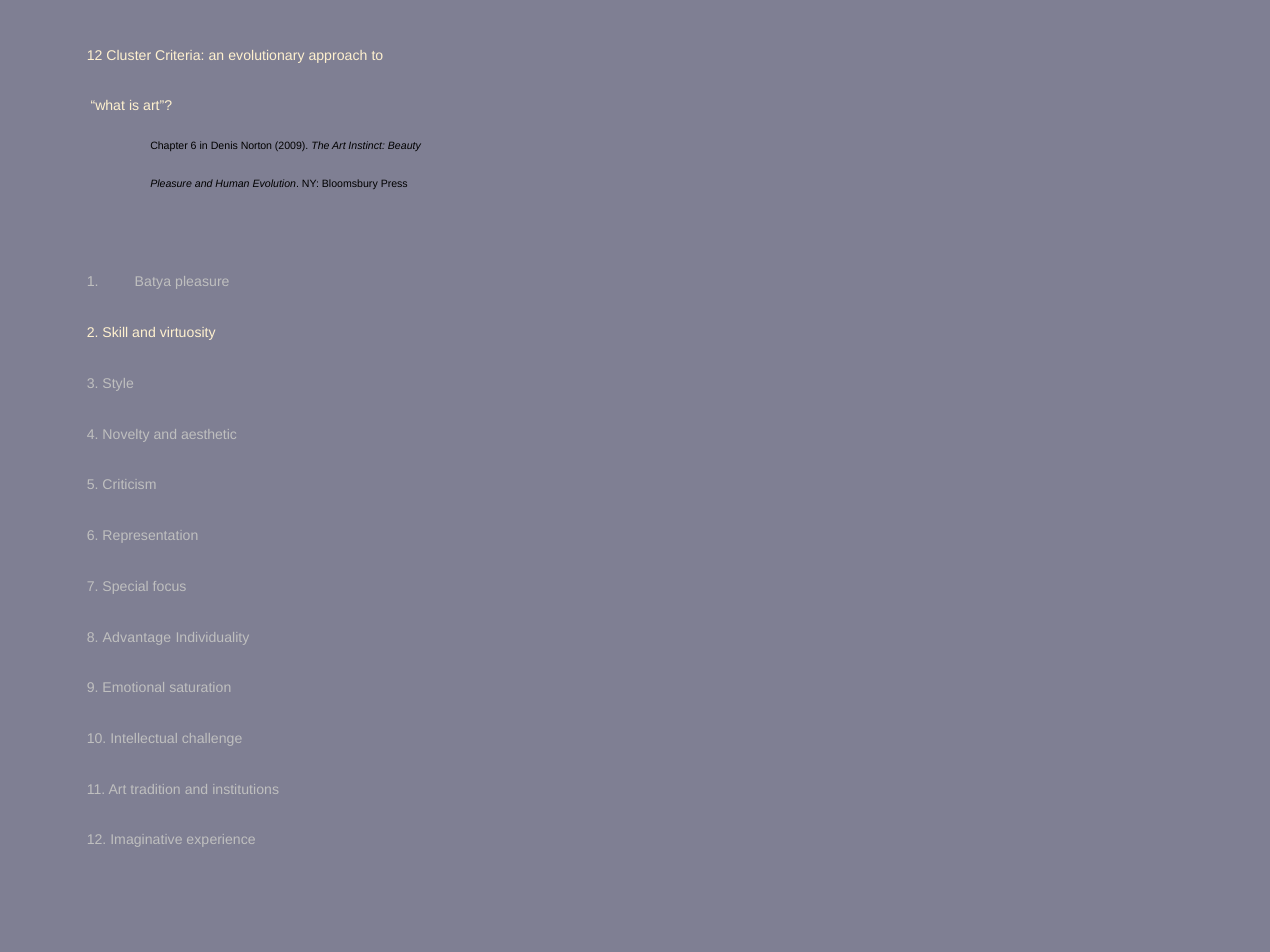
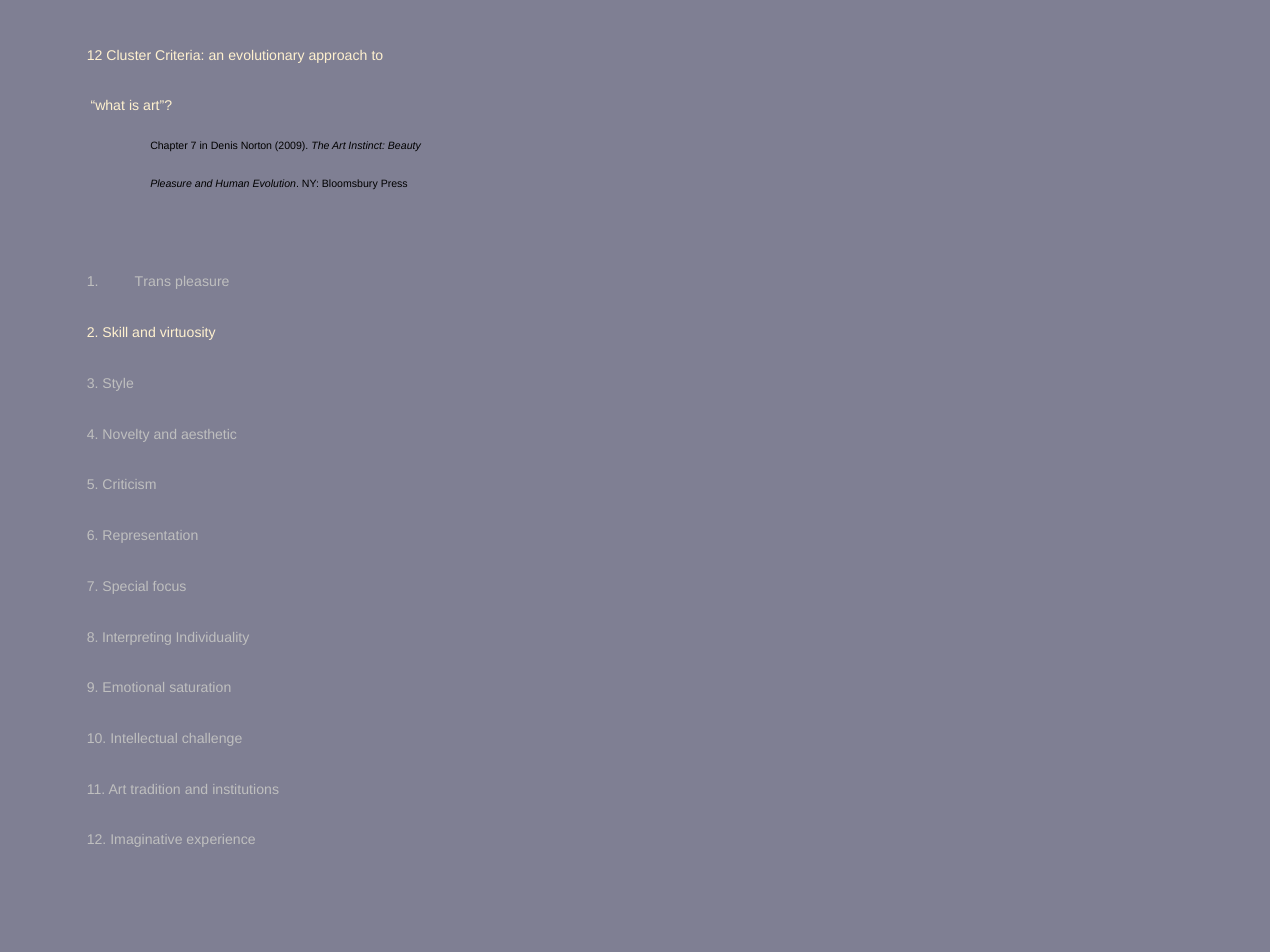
Chapter 6: 6 -> 7 (194, 146)
Batya: Batya -> Trans (153, 282)
Advantage: Advantage -> Interpreting (137, 638)
